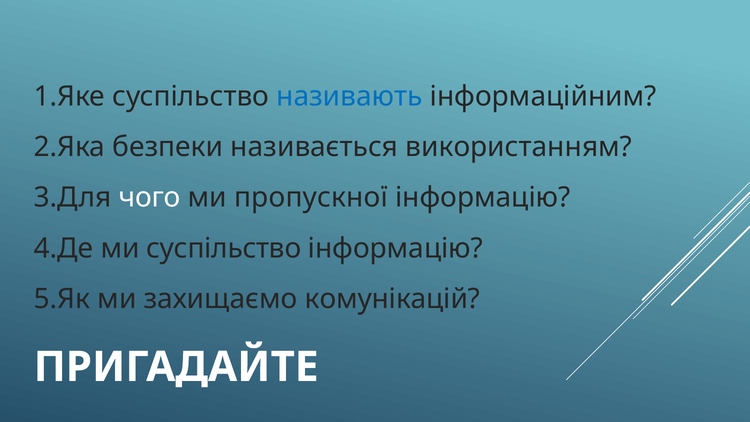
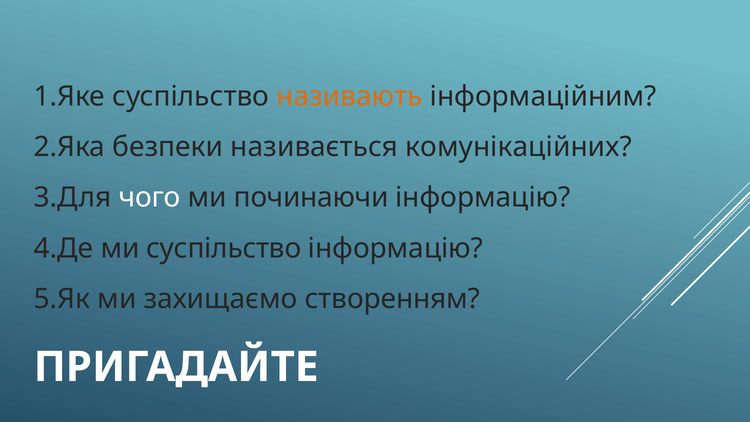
називають colour: blue -> orange (350, 96)
використанням: використанням -> комунікаційних (519, 147)
пропускної: пропускної -> починаючи (311, 198)
комунікацій: комунікацій -> створенням (392, 299)
